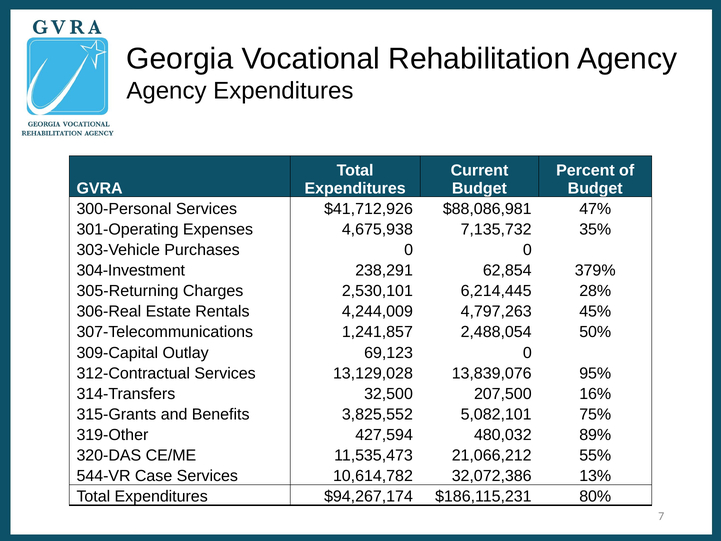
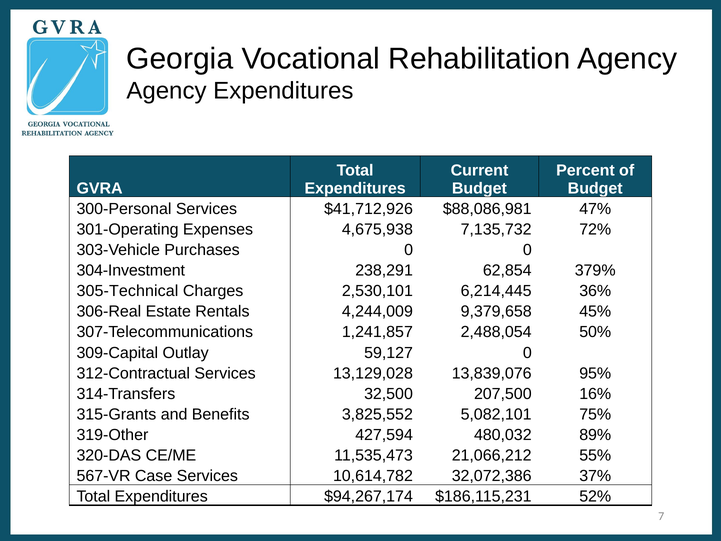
35%: 35% -> 72% (595, 229)
305-Returning: 305-Returning -> 305-Technical (127, 291)
28%: 28% -> 36% (595, 291)
4,797,263: 4,797,263 -> 9,379,658 (496, 311)
69,123: 69,123 -> 59,127 (389, 353)
544-VR: 544-VR -> 567-VR (104, 476)
13%: 13% -> 37% (595, 476)
80%: 80% -> 52% (595, 496)
